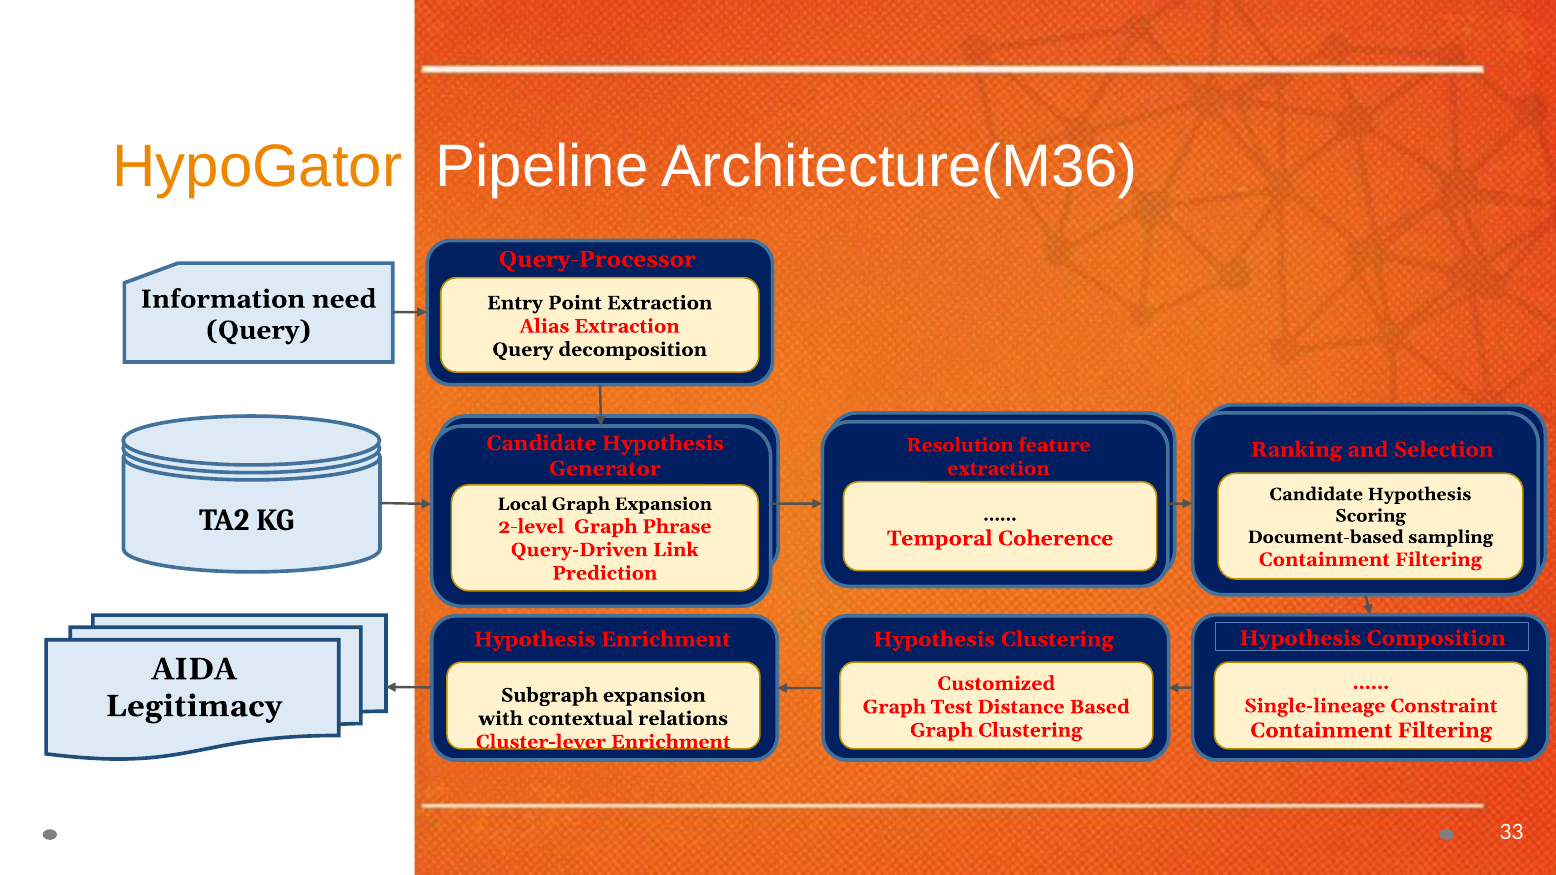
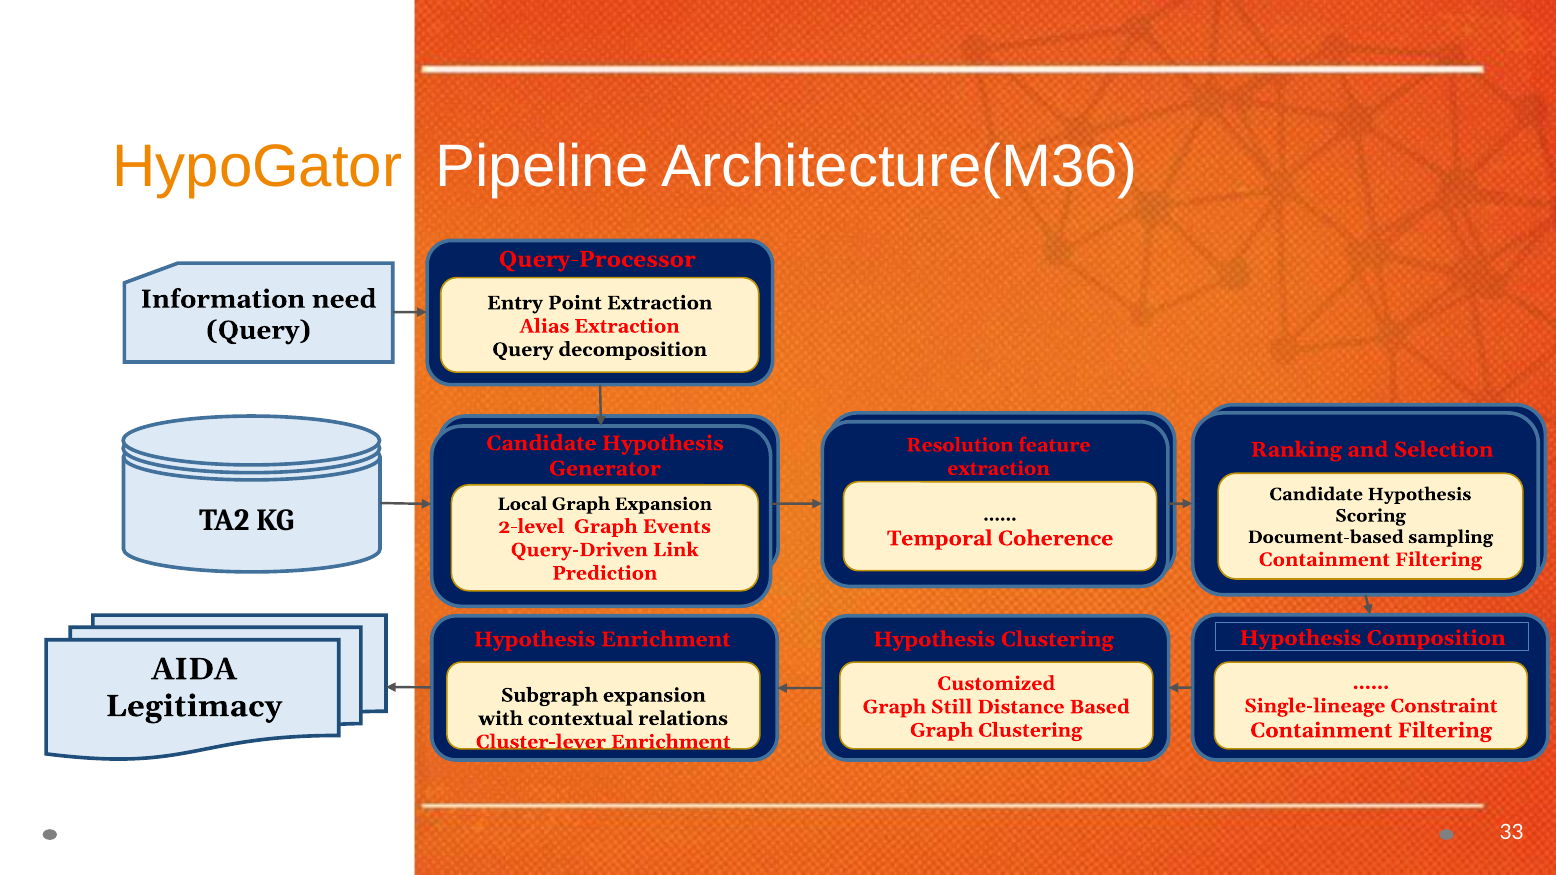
Phrase: Phrase -> Events (677, 527)
Test: Test -> Still (952, 707)
